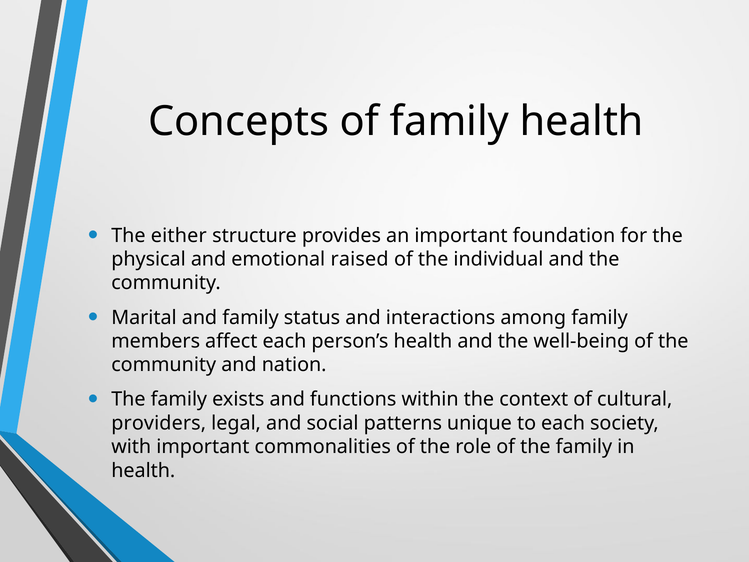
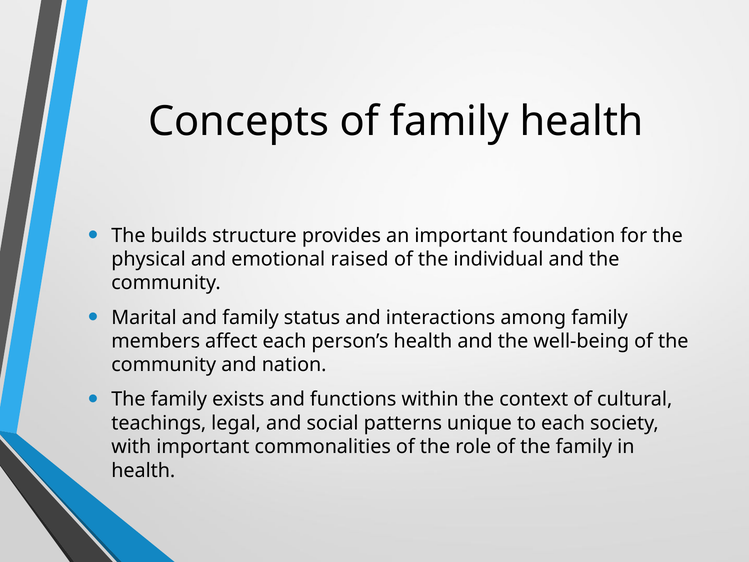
either: either -> builds (179, 235)
providers: providers -> teachings (159, 423)
